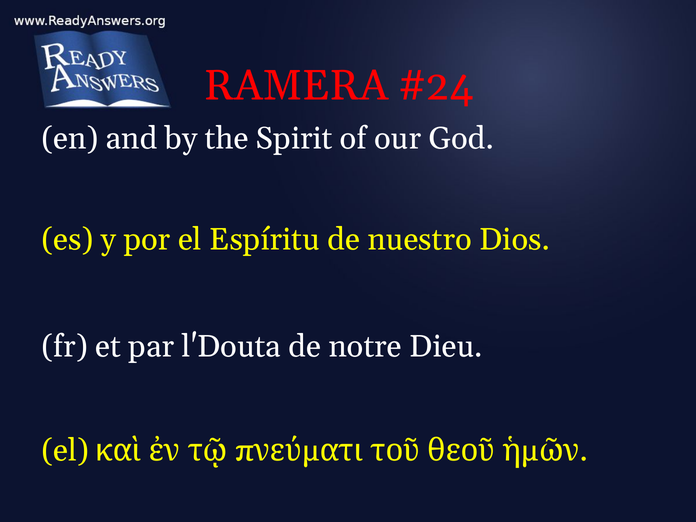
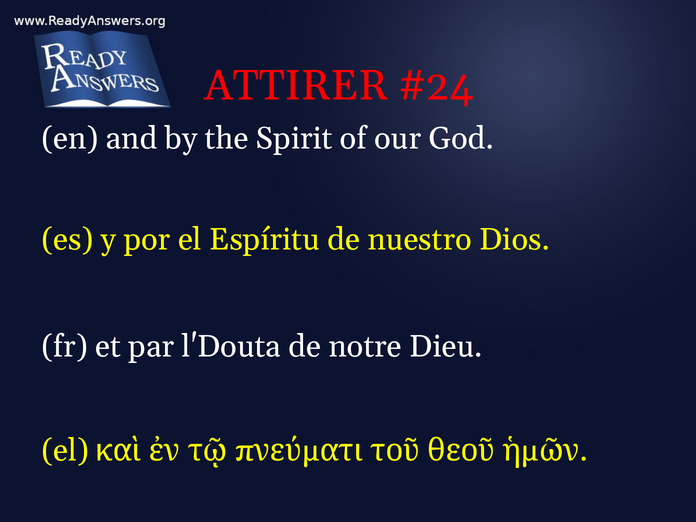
RAMERA: RAMERA -> ATTIRER (296, 86)
